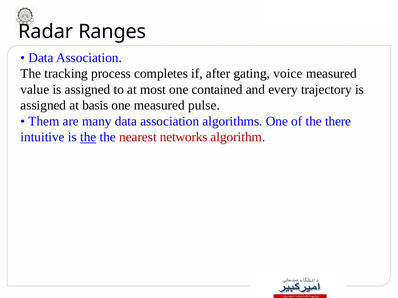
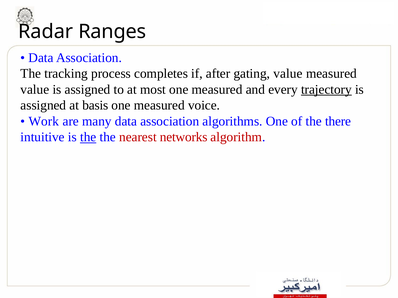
gating voice: voice -> value (288, 74)
most one contained: contained -> measured (217, 90)
trajectory underline: none -> present (326, 90)
pulse: pulse -> voice (204, 105)
Them: Them -> Work (44, 121)
